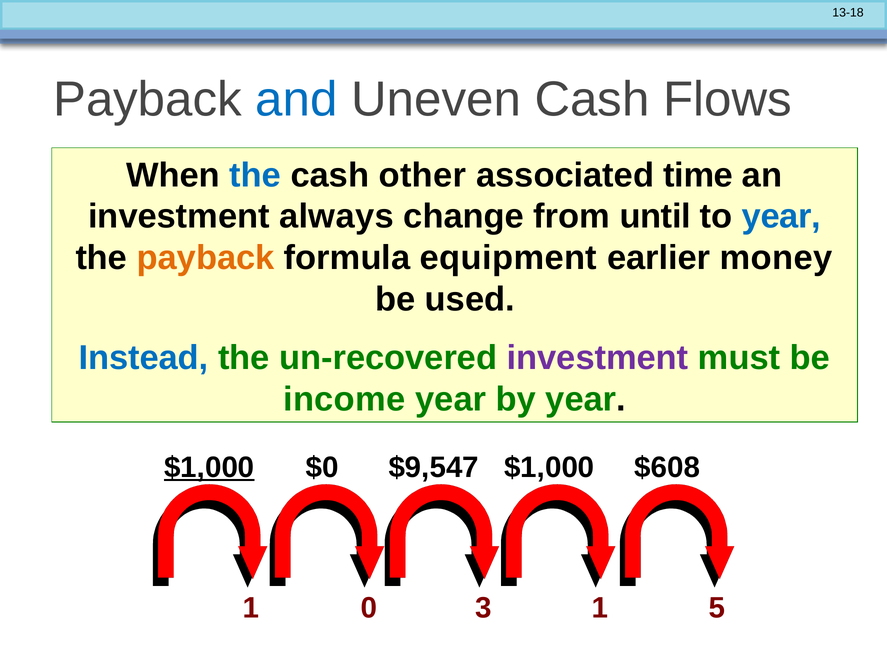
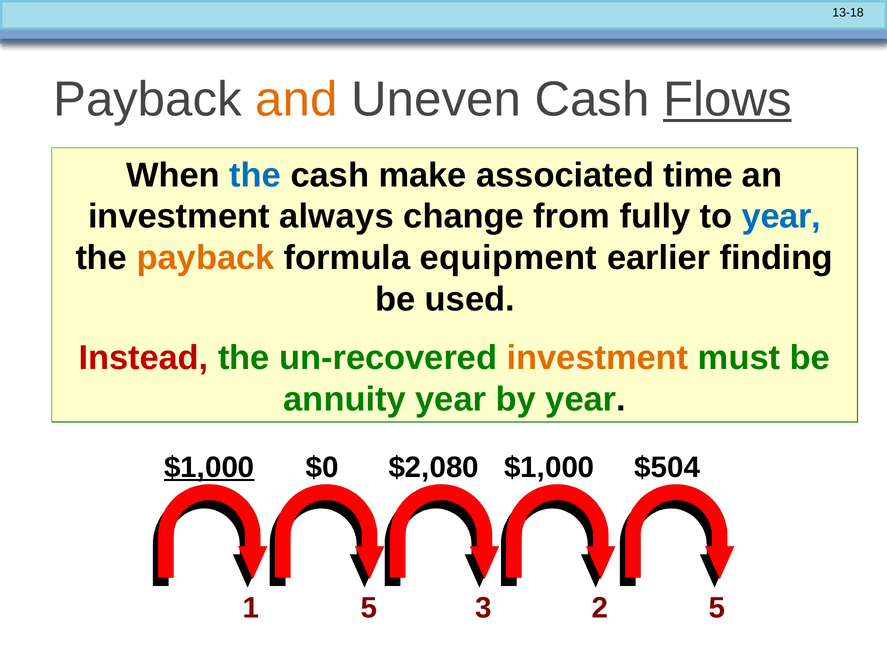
and colour: blue -> orange (297, 100)
Flows underline: none -> present (727, 100)
other: other -> make (423, 175)
until: until -> fully (655, 217)
money: money -> finding (776, 258)
Instead colour: blue -> red (143, 358)
investment colour: purple -> orange (598, 358)
income: income -> annuity (345, 400)
$9,547: $9,547 -> $2,080 (434, 468)
$608: $608 -> $504 (667, 468)
1 0: 0 -> 5 (369, 608)
3 1: 1 -> 2 (600, 608)
